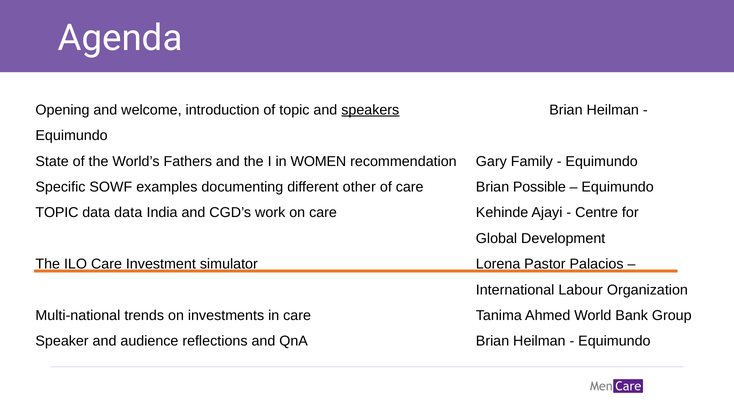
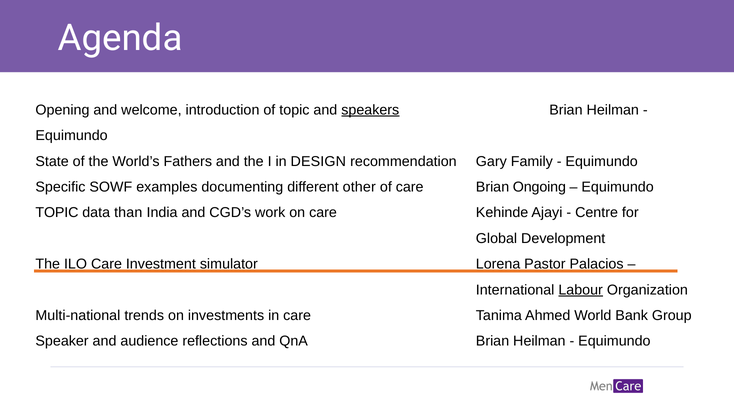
WOMEN: WOMEN -> DESIGN (318, 161)
Possible: Possible -> Ongoing (539, 187)
data data: data -> than (128, 213)
Labour underline: none -> present (581, 290)
